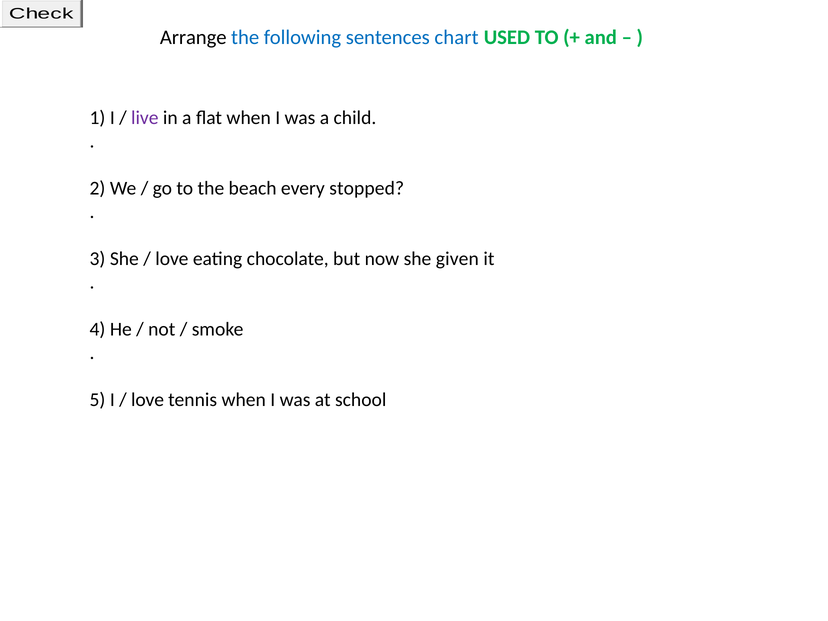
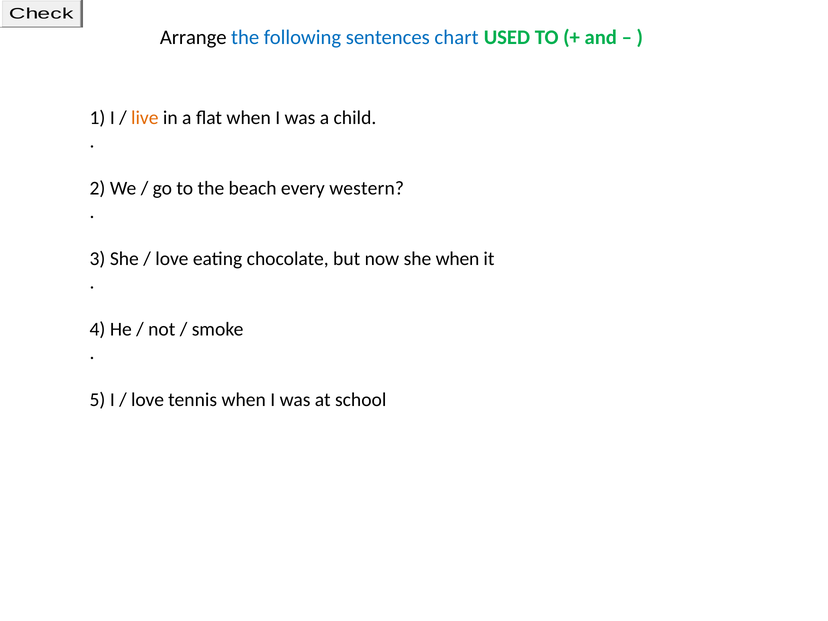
live colour: purple -> orange (145, 118)
stopped: stopped -> western (367, 188)
she given: given -> when (458, 259)
